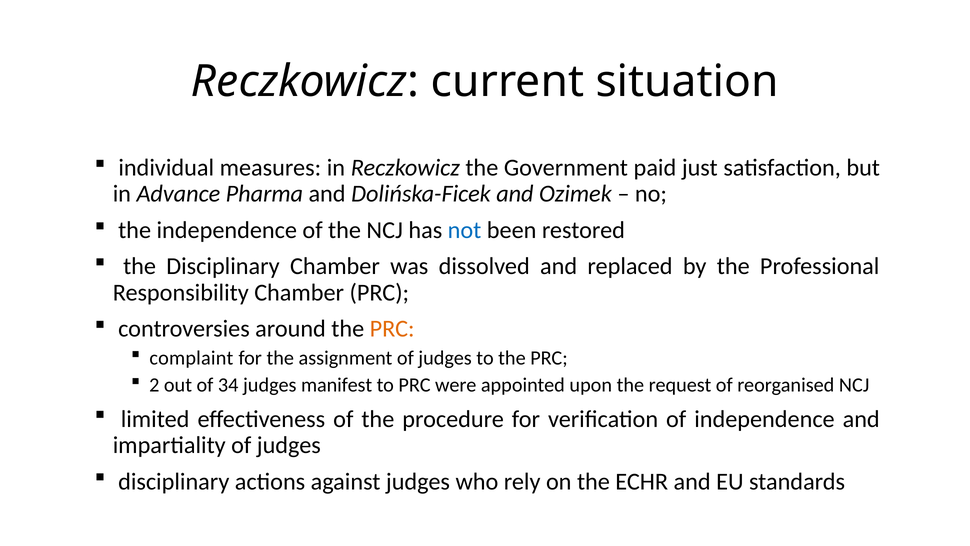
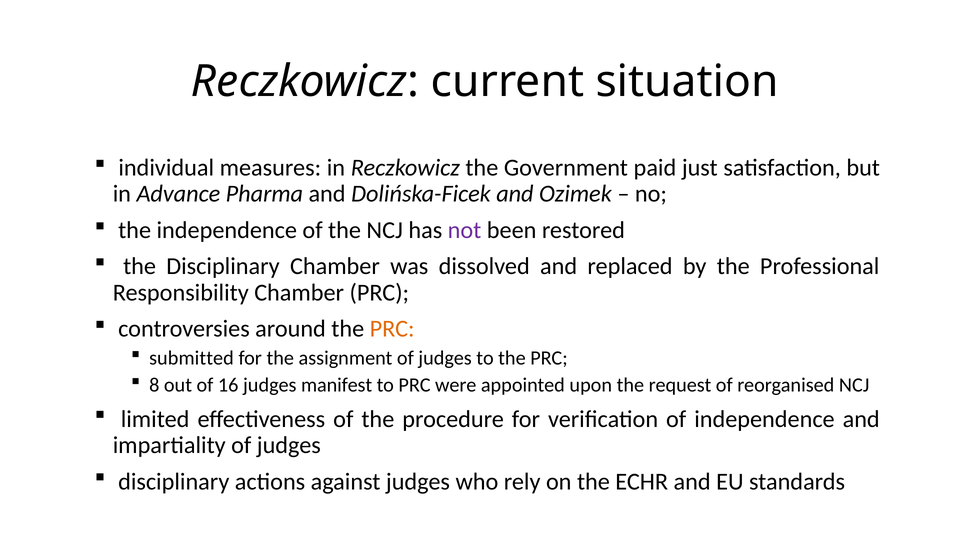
not colour: blue -> purple (465, 230)
complaint: complaint -> submitted (191, 358)
2: 2 -> 8 (154, 385)
34: 34 -> 16 (228, 385)
